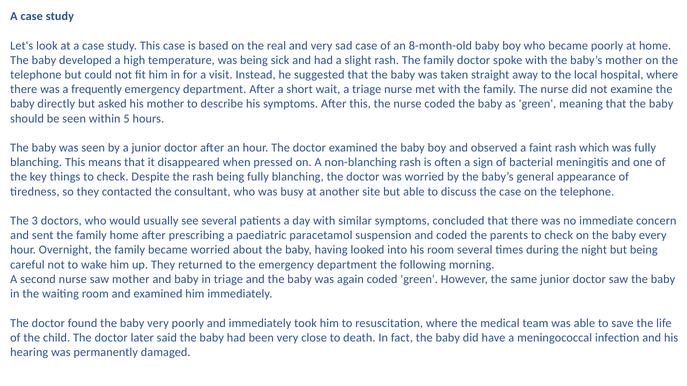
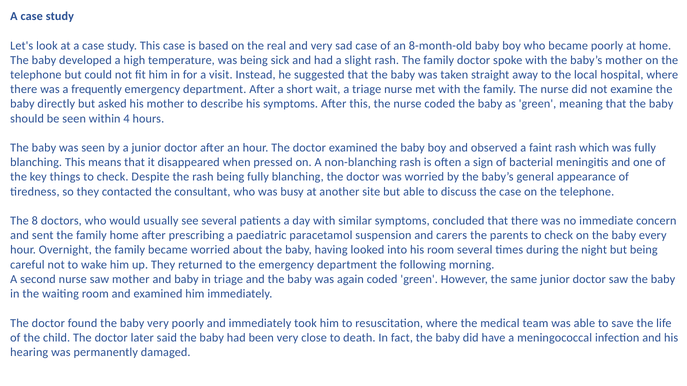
5: 5 -> 4 (127, 119)
3: 3 -> 8 (35, 221)
and coded: coded -> carers (452, 236)
